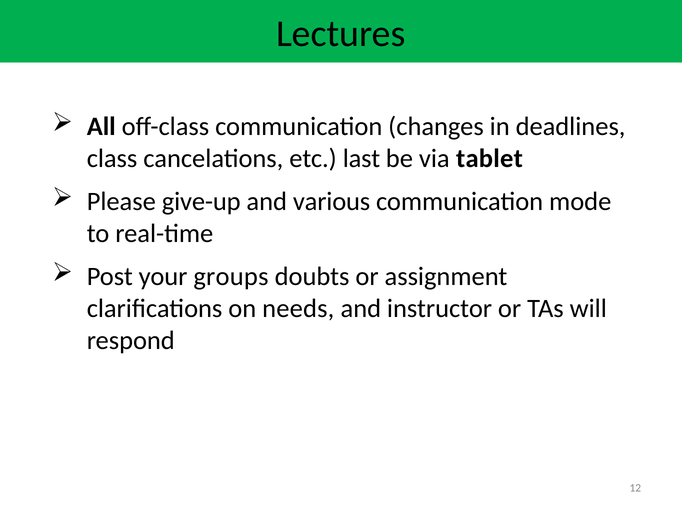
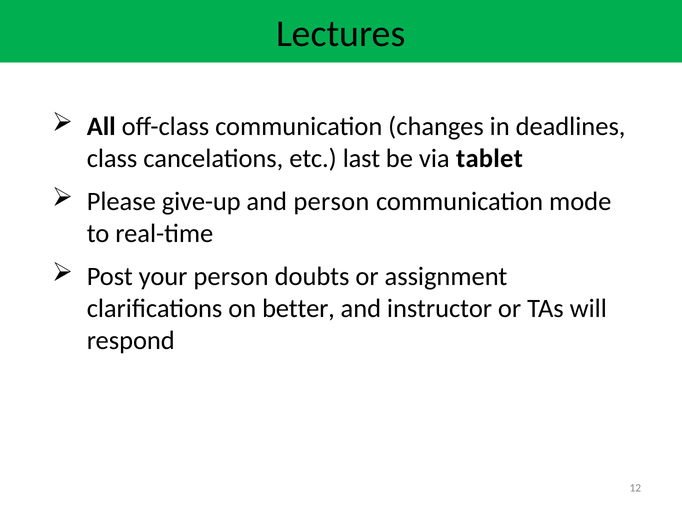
and various: various -> person (331, 202)
your groups: groups -> person (231, 277)
needs: needs -> better (298, 309)
